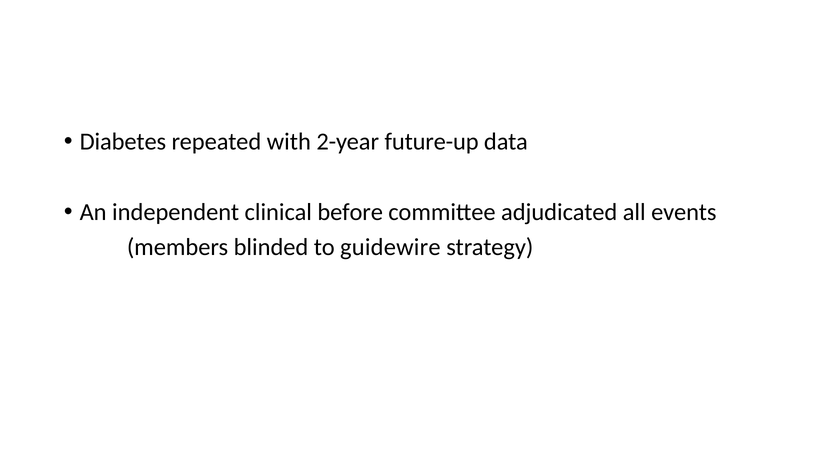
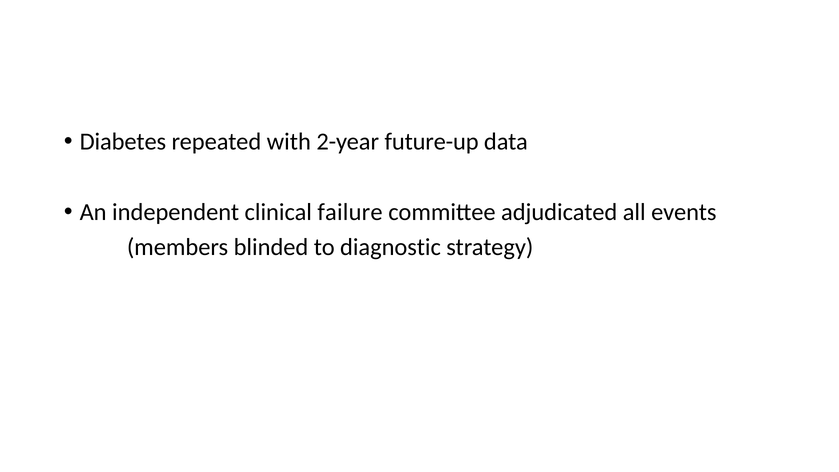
before: before -> failure (350, 212)
guidewire: guidewire -> diagnostic (390, 247)
